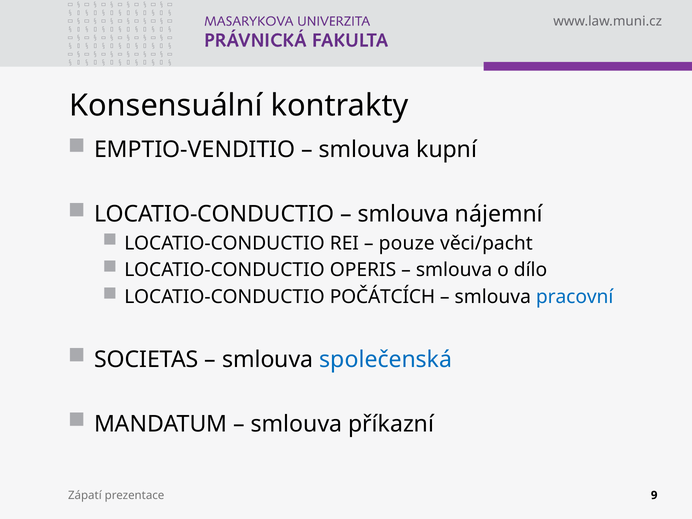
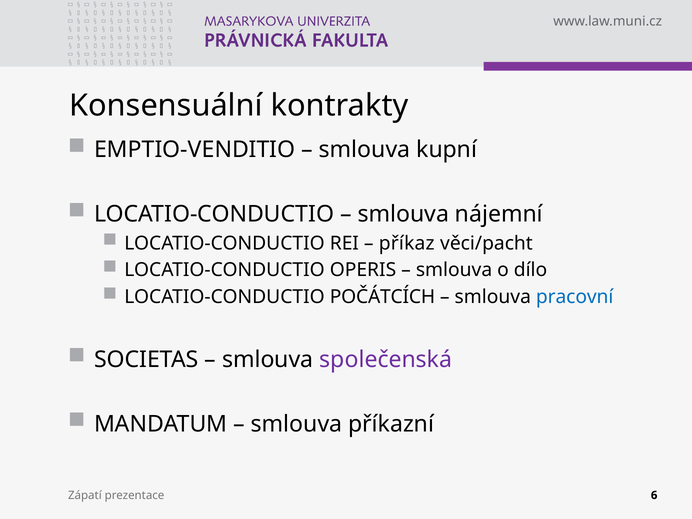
pouze: pouze -> příkaz (407, 243)
společenská colour: blue -> purple (386, 360)
9: 9 -> 6 (654, 495)
